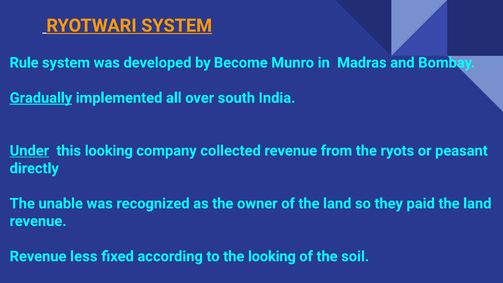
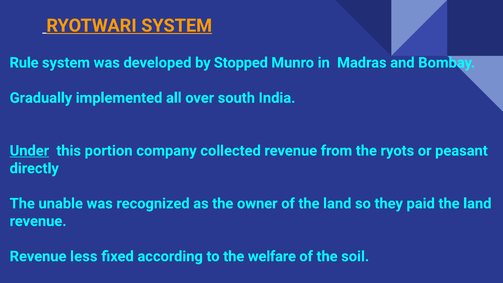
Become: Become -> Stopped (241, 63)
Gradually underline: present -> none (41, 98)
this looking: looking -> portion (109, 151)
the looking: looking -> welfare (272, 256)
